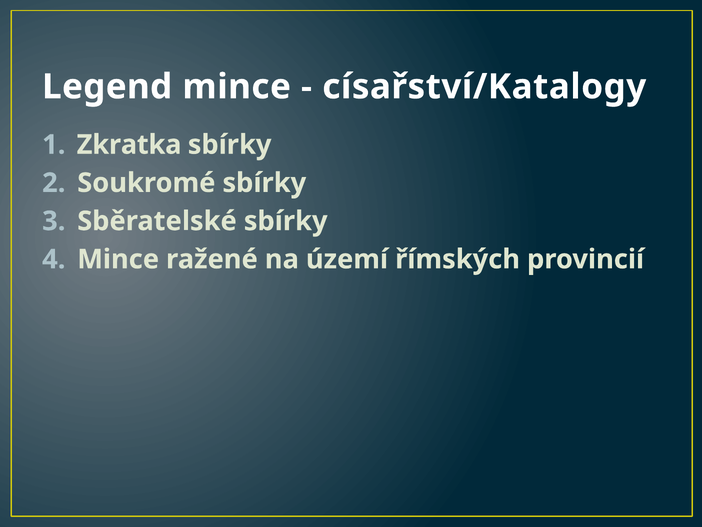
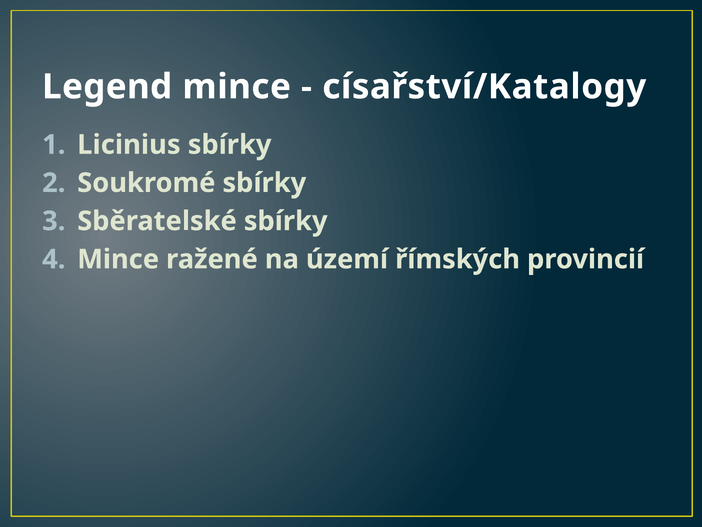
Zkratka: Zkratka -> Licinius (129, 145)
